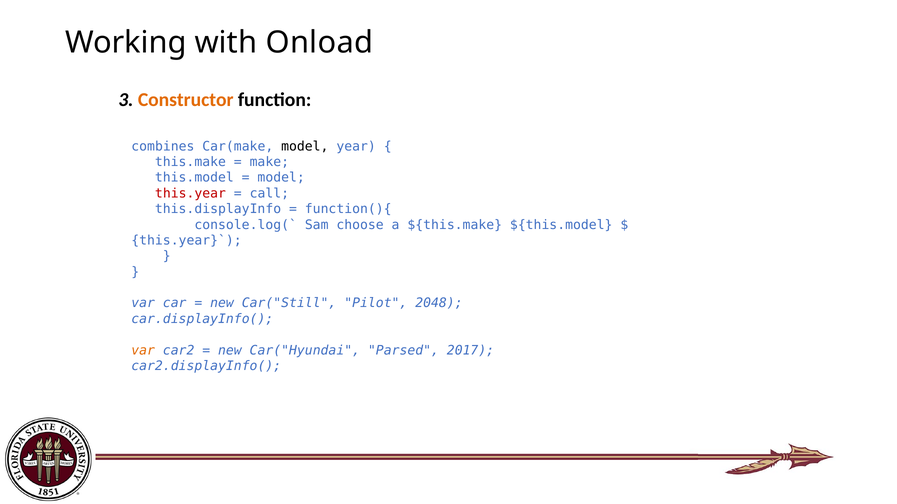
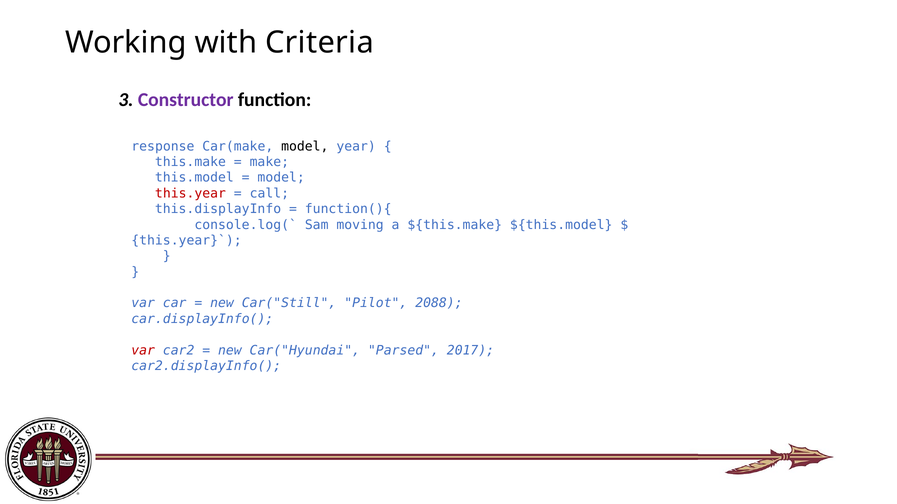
Onload: Onload -> Criteria (319, 43)
Constructor colour: orange -> purple (186, 100)
combines: combines -> response (163, 146)
choose: choose -> moving (360, 225)
2048: 2048 -> 2088 (439, 303)
var colour: orange -> red (143, 351)
